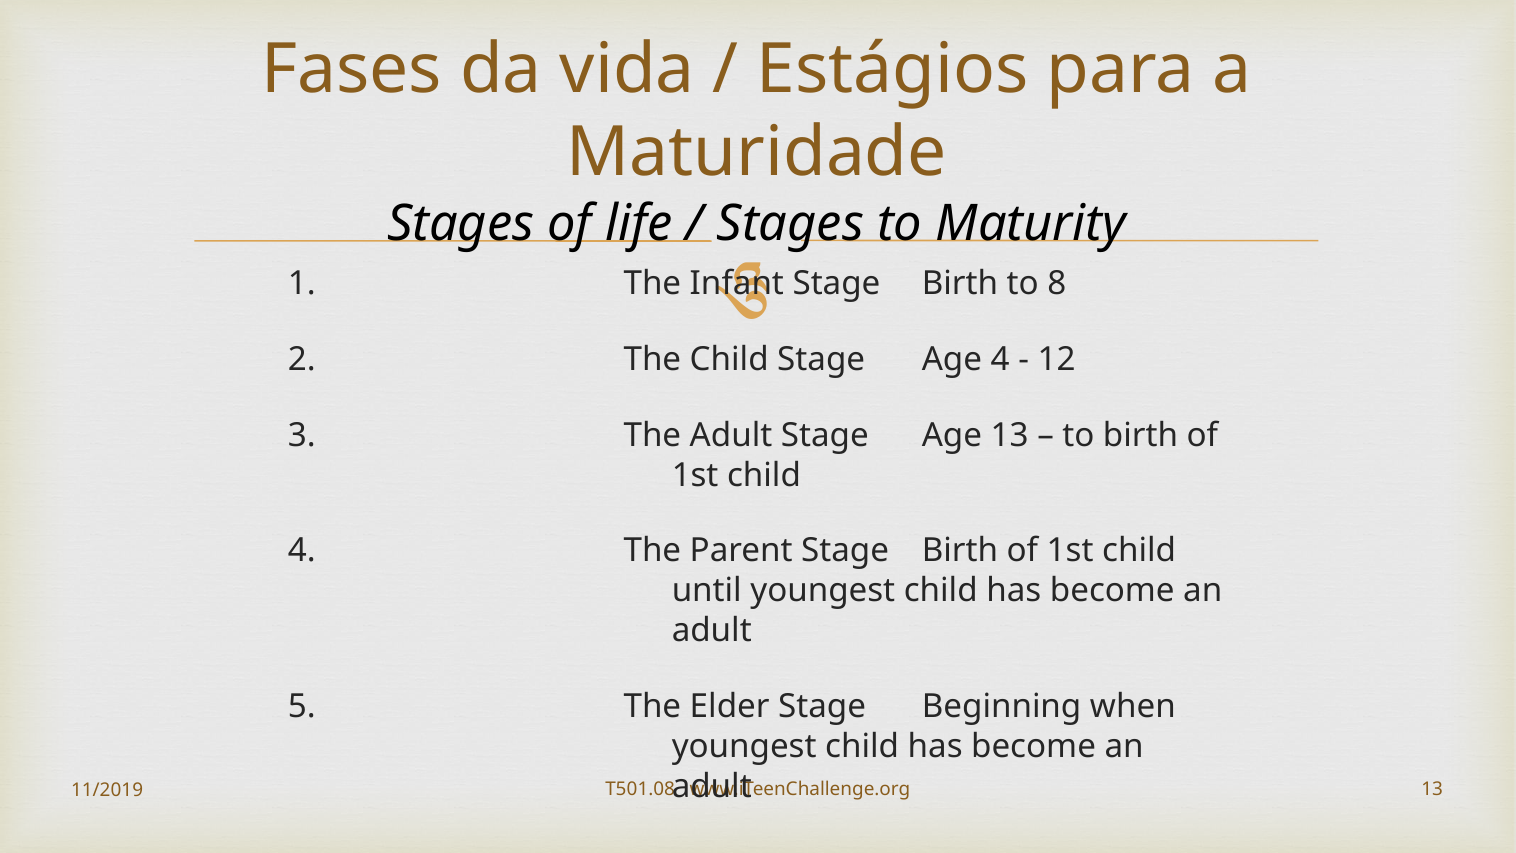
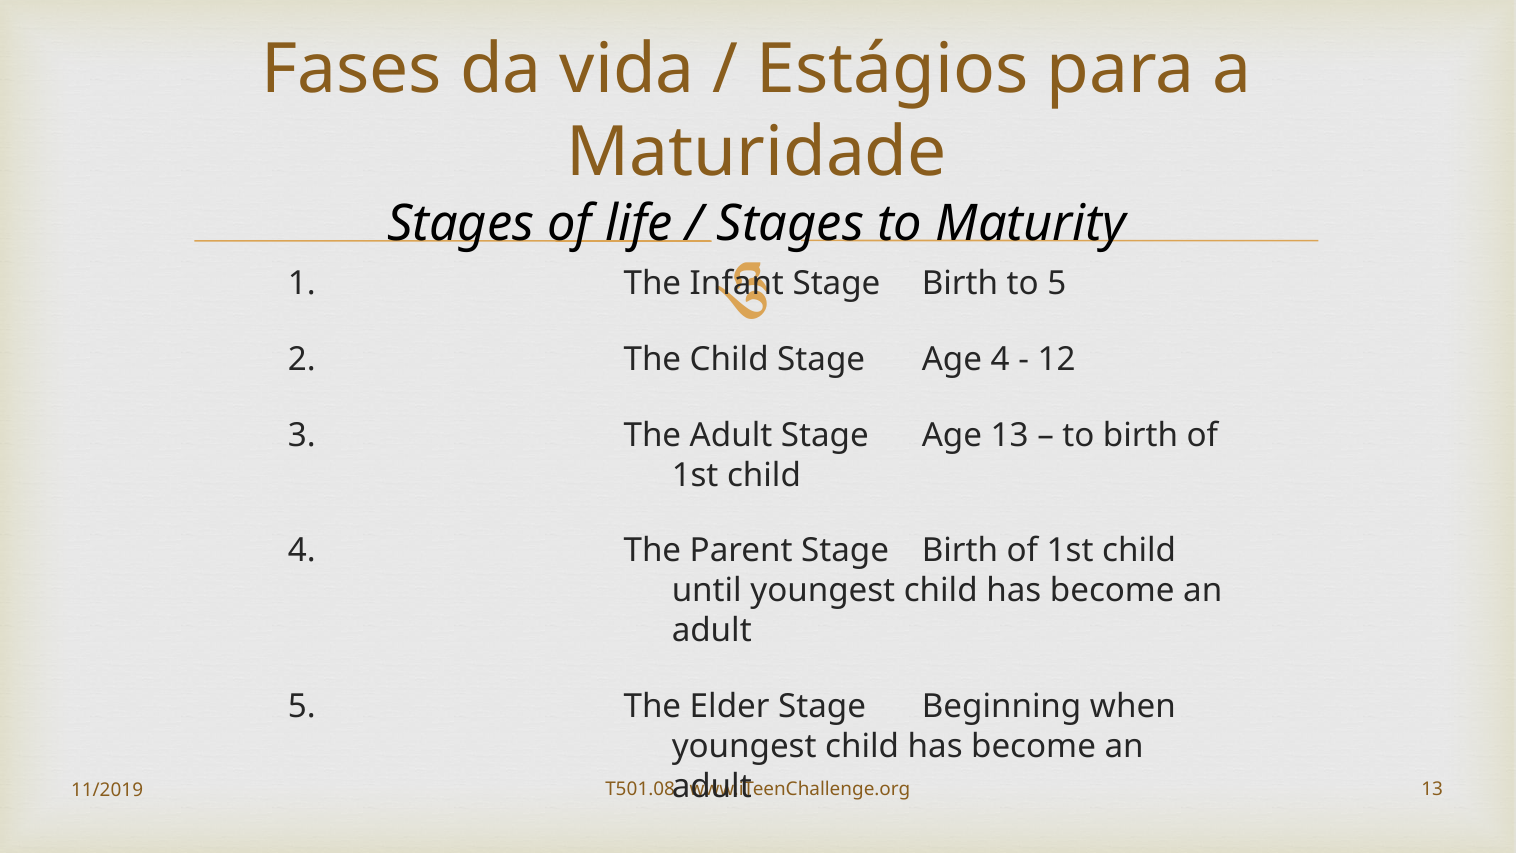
to 8: 8 -> 5 (1057, 284)
